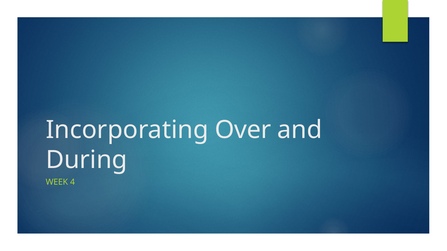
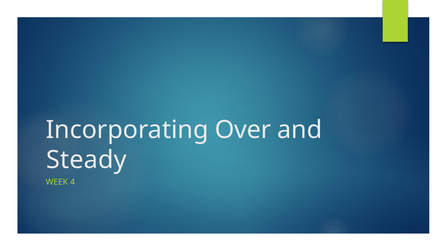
During: During -> Steady (86, 160)
